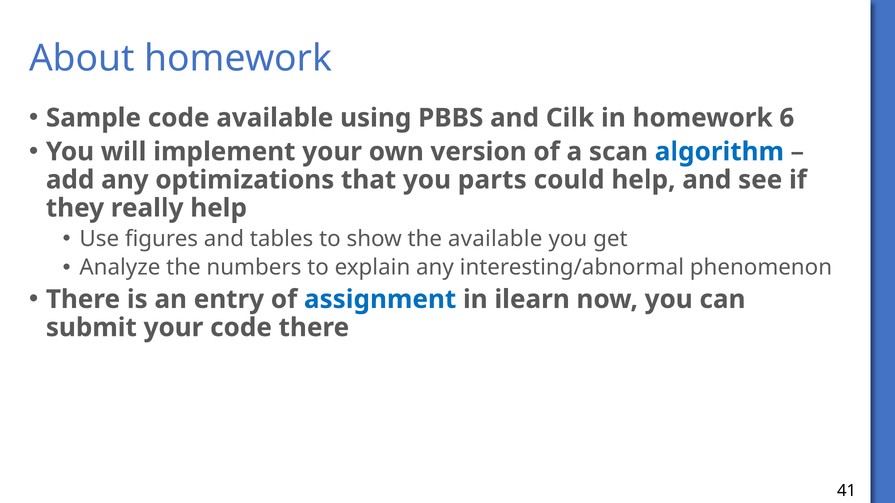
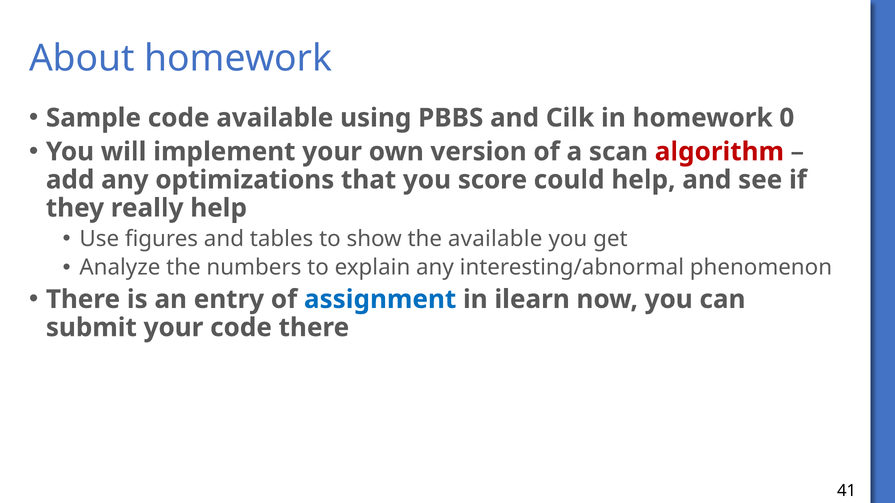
6: 6 -> 0 (787, 118)
algorithm colour: blue -> red (719, 152)
parts: parts -> score (492, 180)
